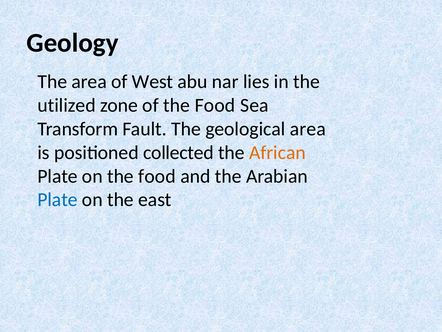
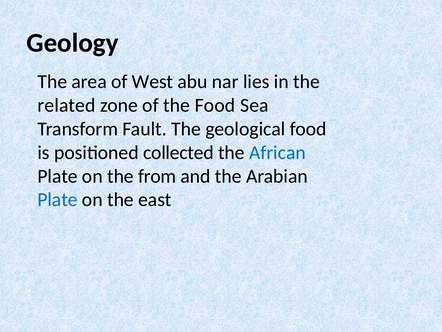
utilized: utilized -> related (67, 105)
geological area: area -> food (308, 129)
African colour: orange -> blue (277, 152)
on the food: food -> from (157, 176)
